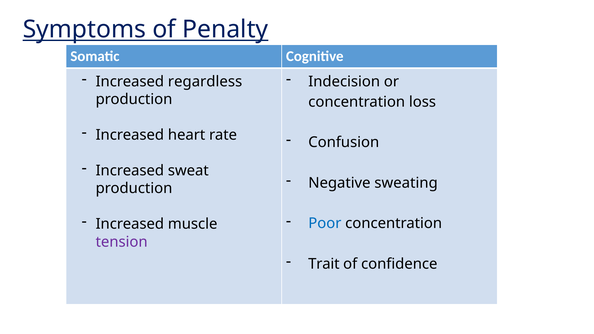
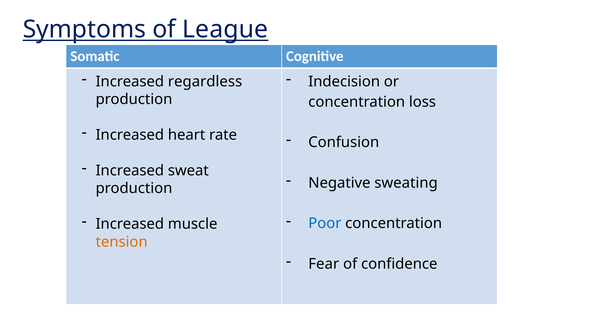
Penalty: Penalty -> League (225, 29)
tension colour: purple -> orange (122, 242)
Trait: Trait -> Fear (324, 264)
